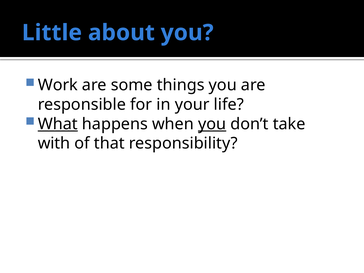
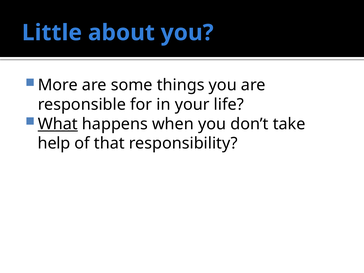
Work: Work -> More (58, 85)
you underline: present -> none (212, 124)
with: with -> help (54, 143)
